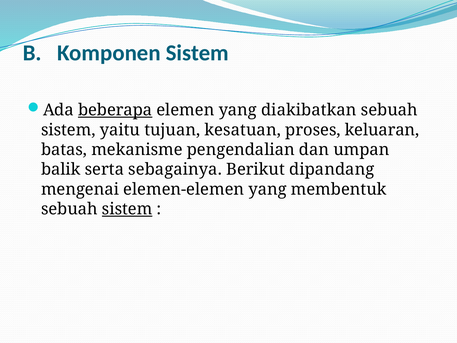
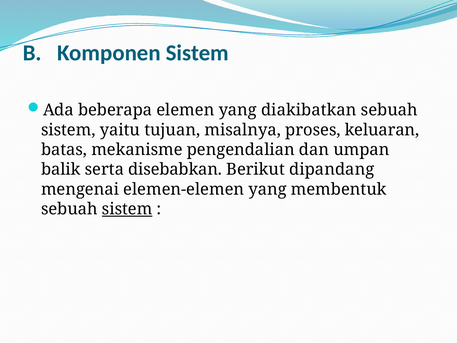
beberapa underline: present -> none (115, 110)
kesatuan: kesatuan -> misalnya (243, 130)
sebagainya: sebagainya -> disebabkan (175, 169)
